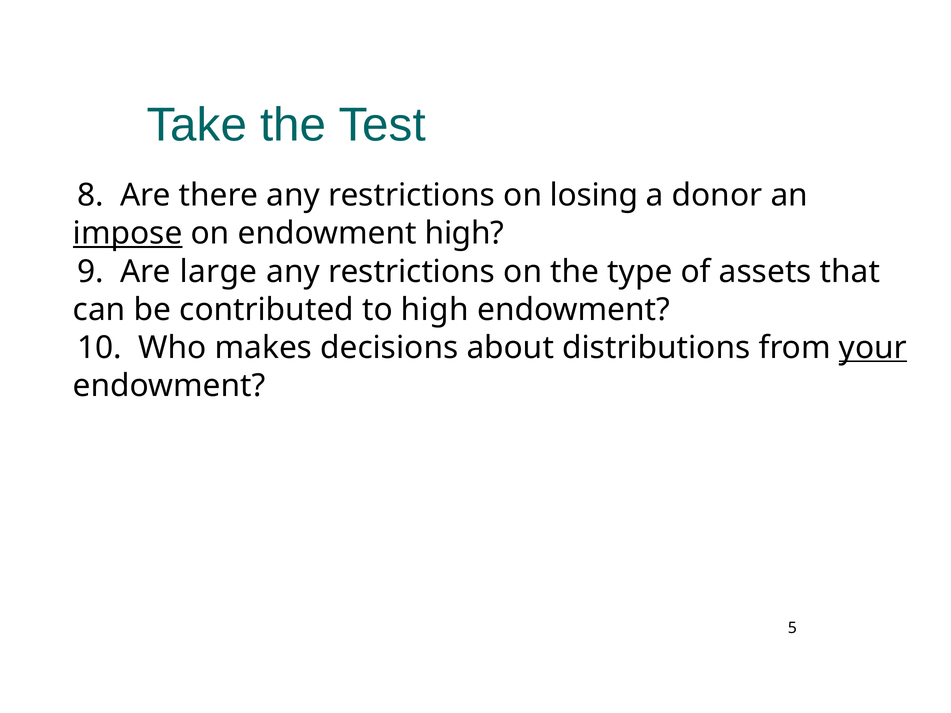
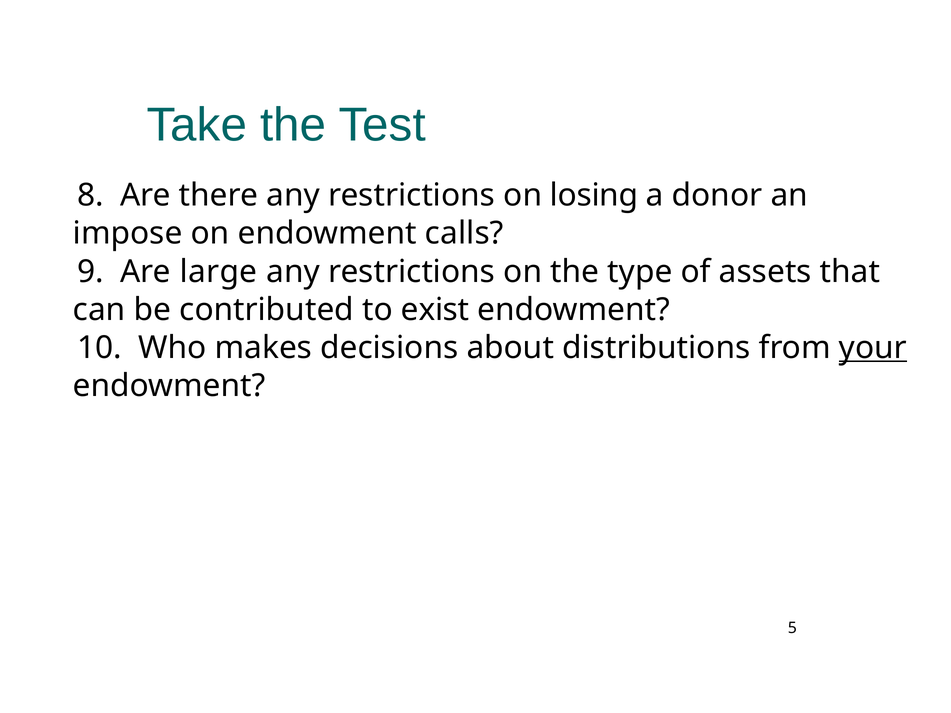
impose underline: present -> none (128, 234)
endowment high: high -> calls (464, 234)
to high: high -> exist (435, 310)
